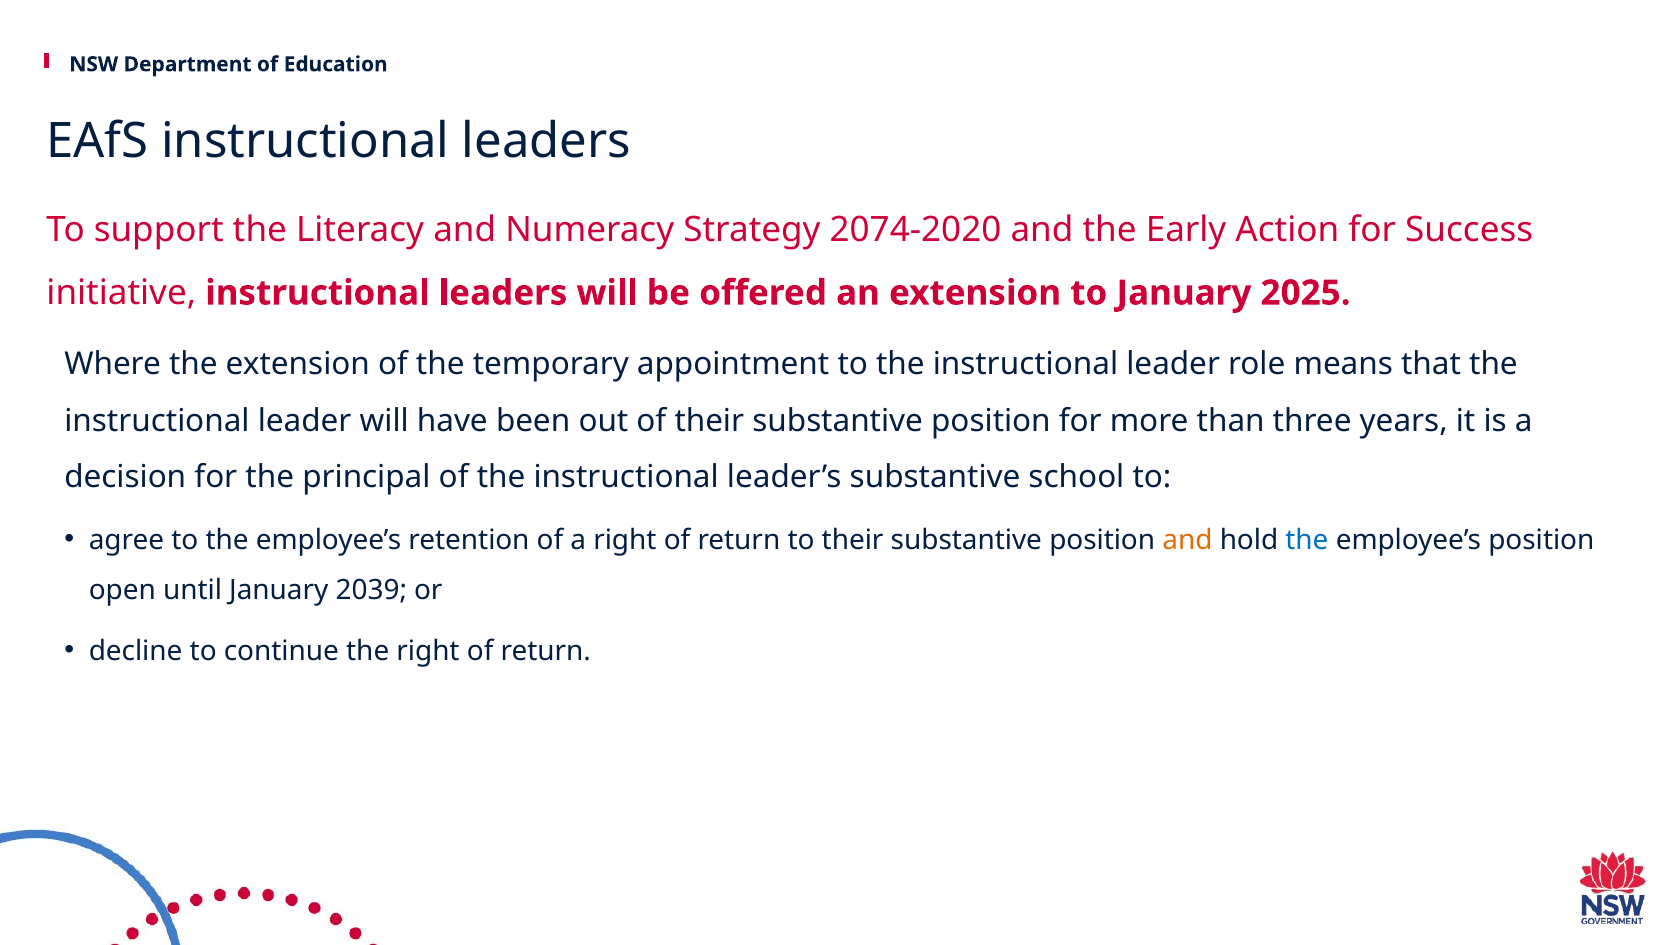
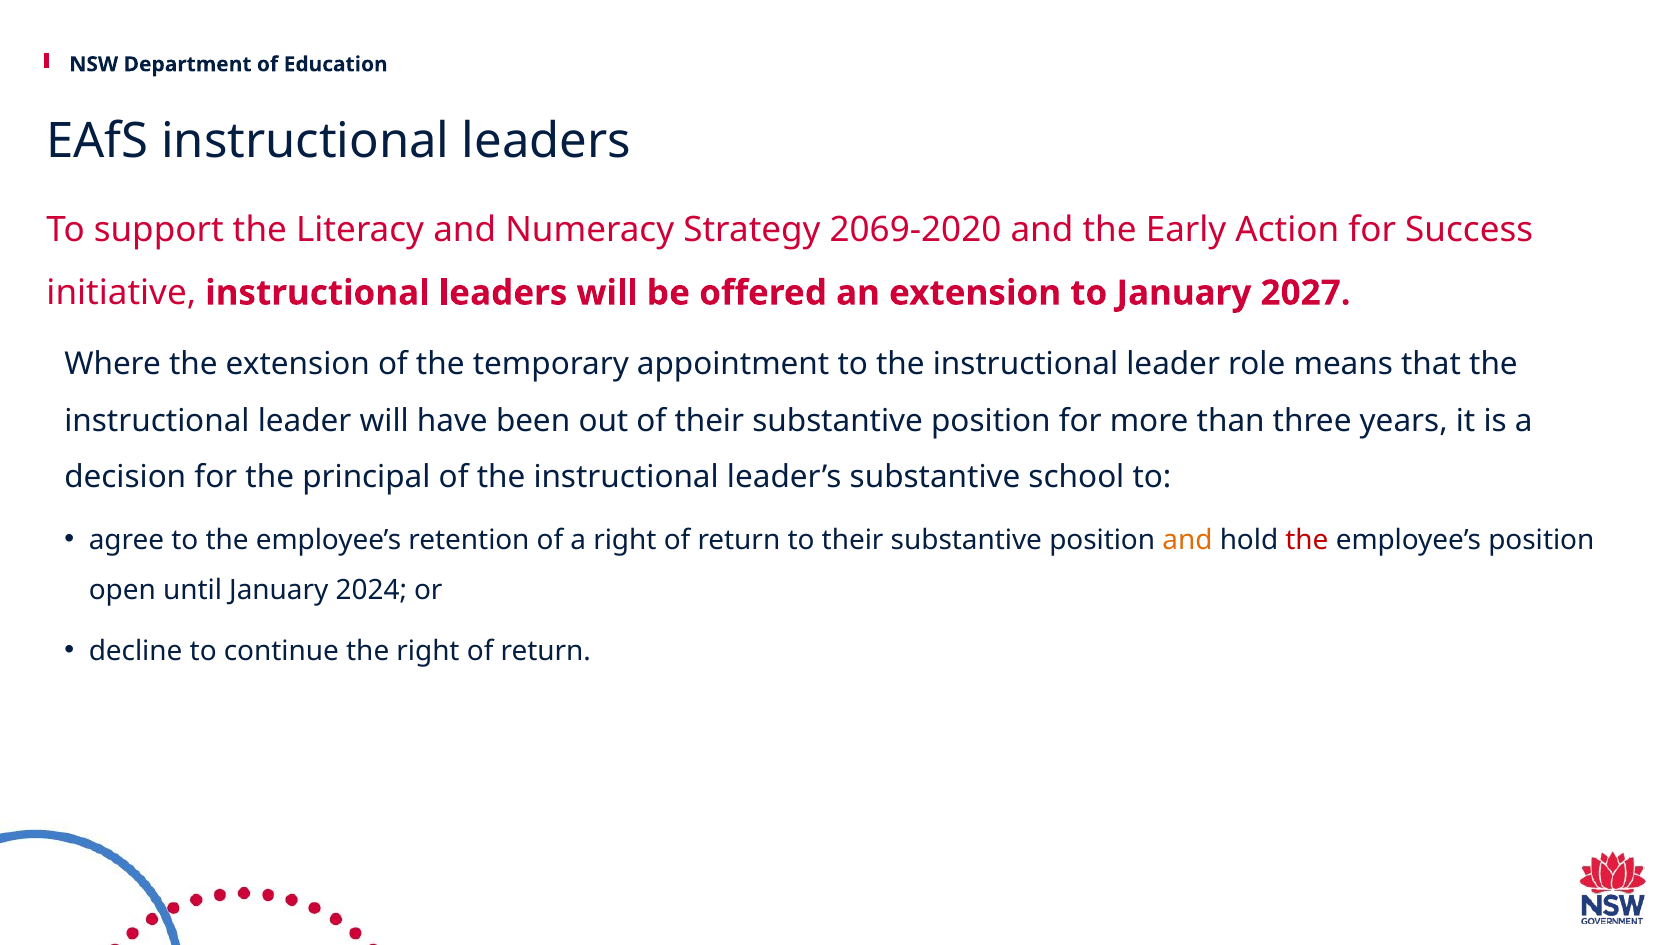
2074-2020: 2074-2020 -> 2069-2020 (915, 230)
2025: 2025 -> 2027 (1306, 293)
the colour: blue -> red (1307, 540)
2039: 2039 -> 2024 (371, 591)
